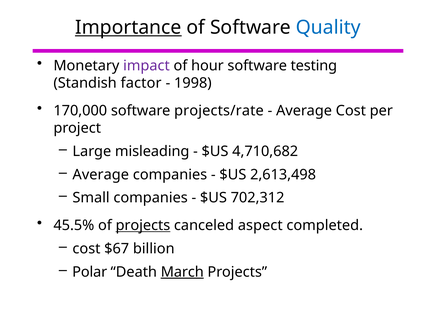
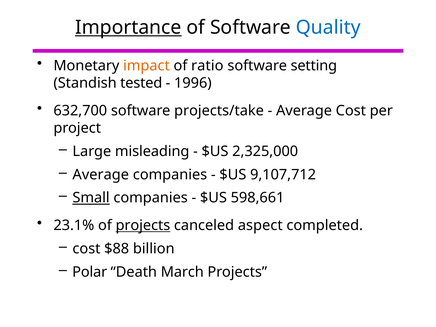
impact colour: purple -> orange (146, 66)
hour: hour -> ratio (207, 66)
testing: testing -> setting (314, 66)
factor: factor -> tested (141, 83)
1998: 1998 -> 1996 (193, 83)
170,000: 170,000 -> 632,700 (80, 111)
projects/rate: projects/rate -> projects/take (219, 111)
4,710,682: 4,710,682 -> 2,325,000 (265, 151)
2,613,498: 2,613,498 -> 9,107,712 (283, 175)
Small underline: none -> present (91, 198)
702,312: 702,312 -> 598,661 (258, 198)
45.5%: 45.5% -> 23.1% (74, 225)
$67: $67 -> $88 (117, 249)
March underline: present -> none (182, 272)
